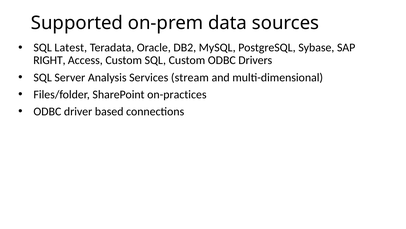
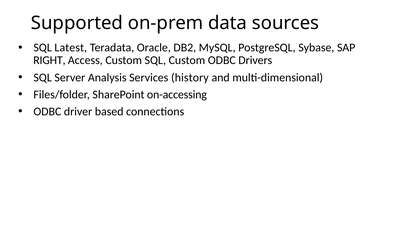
stream: stream -> history (190, 77)
on-practices: on-practices -> on-accessing (177, 94)
